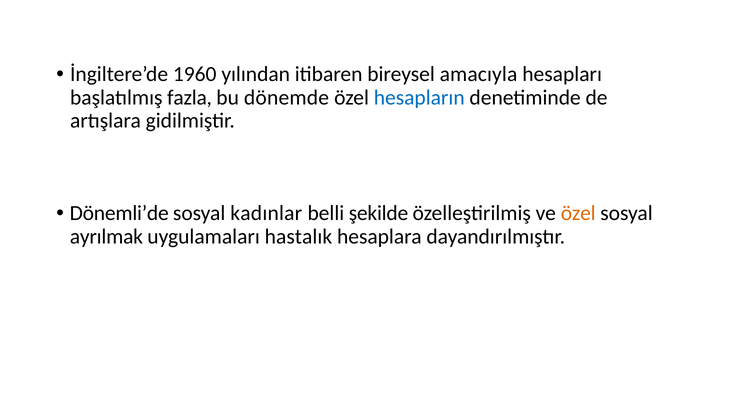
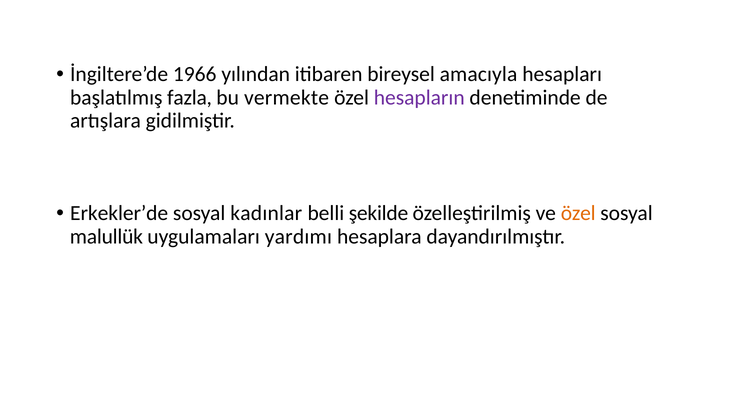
1960: 1960 -> 1966 (195, 74)
dönemde: dönemde -> vermekte (287, 98)
hesapların colour: blue -> purple (419, 98)
Dönemli’de: Dönemli’de -> Erkekler’de (119, 213)
ayrılmak: ayrılmak -> malullük (106, 237)
hastalık: hastalık -> yardımı (298, 237)
